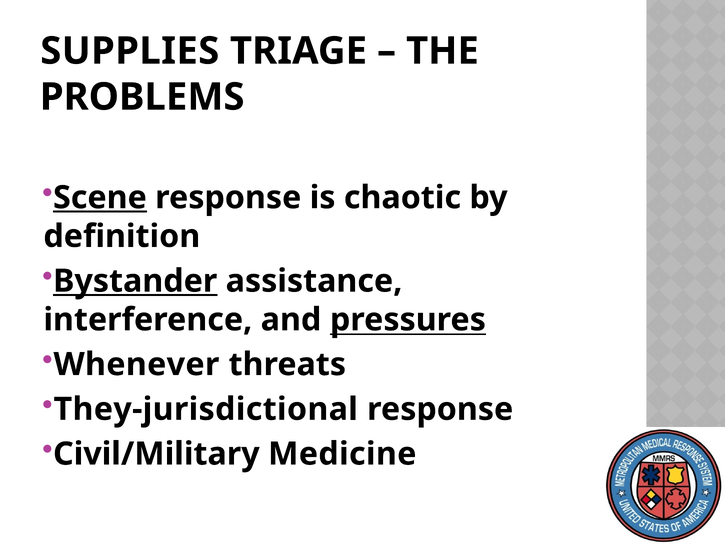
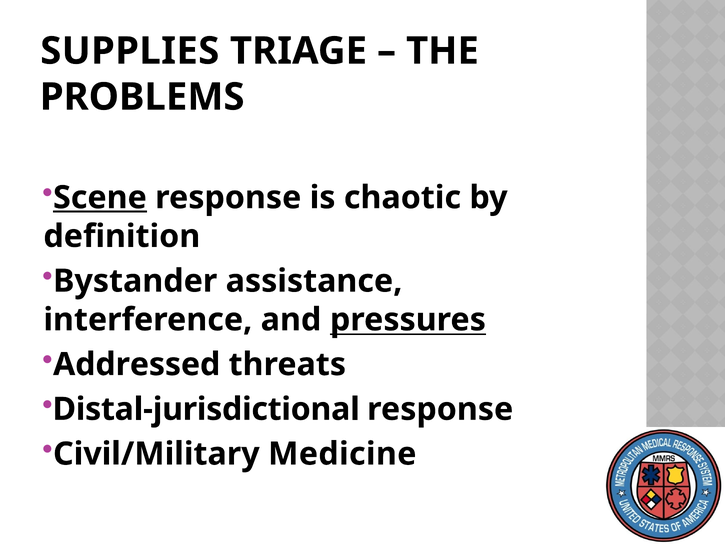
Bystander underline: present -> none (135, 281)
Whenever: Whenever -> Addressed (137, 364)
They-jurisdictional: They-jurisdictional -> Distal-jurisdictional (206, 409)
